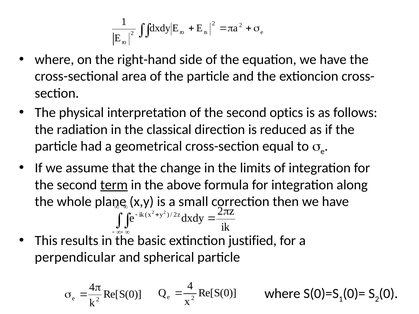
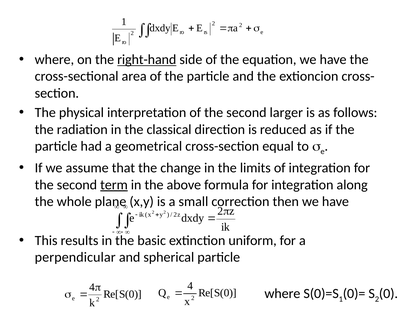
right-hand underline: none -> present (147, 60)
optics: optics -> larger (286, 113)
justified: justified -> uniform (253, 241)
